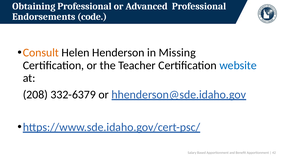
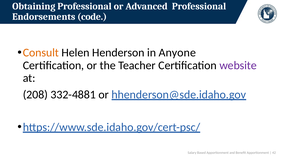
Missing: Missing -> Anyone (177, 53)
website colour: blue -> purple (238, 65)
332-6379: 332-6379 -> 332-4881 (73, 95)
